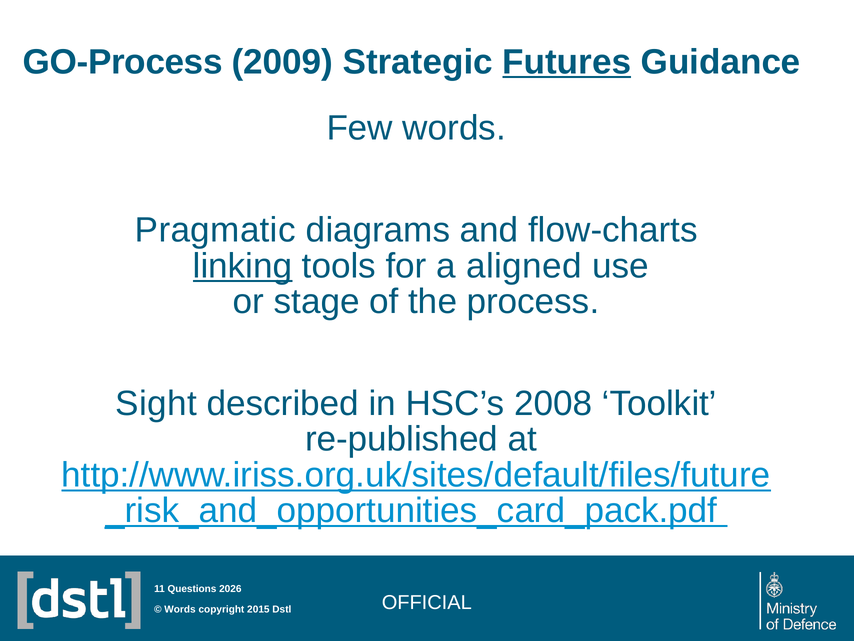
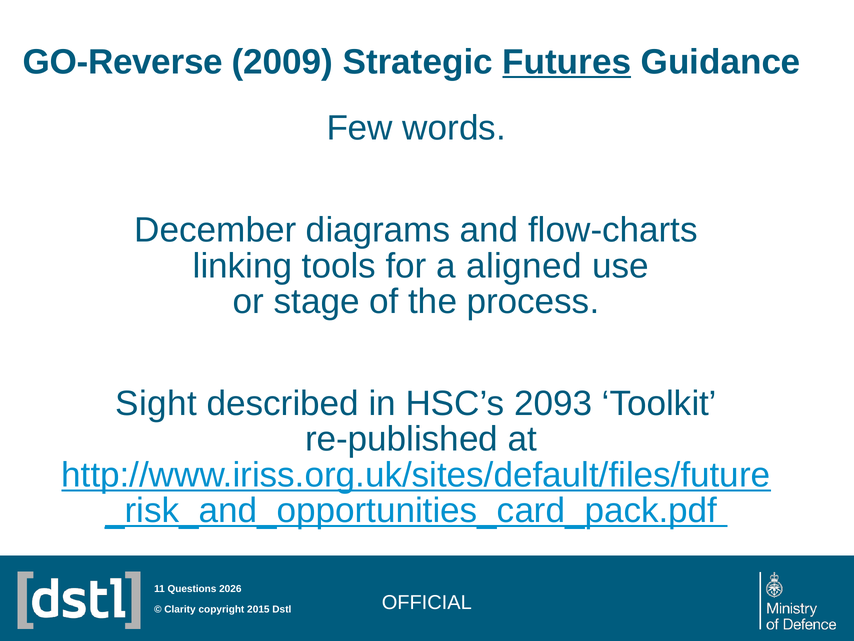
GO-Process: GO-Process -> GO-Reverse (123, 62)
Pragmatic: Pragmatic -> December (215, 230)
linking underline: present -> none (243, 266)
2008: 2008 -> 2093 (553, 403)
Words: Words -> Clarity (180, 609)
